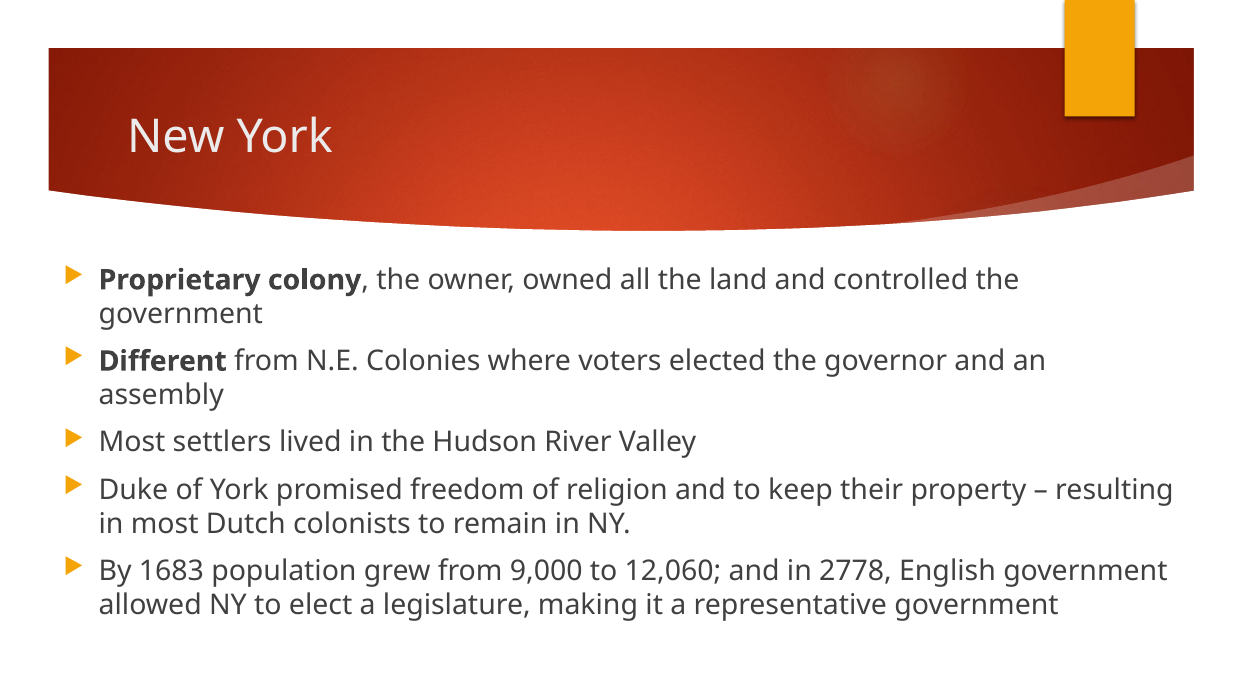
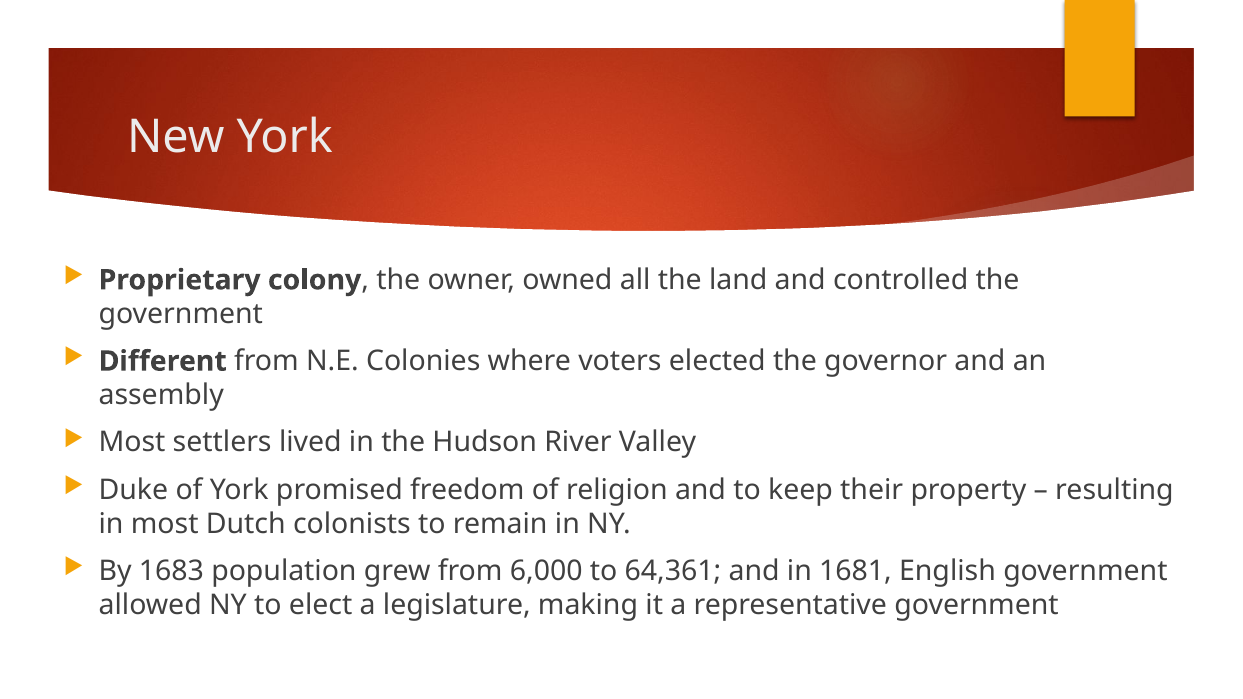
9,000: 9,000 -> 6,000 (546, 571)
12,060: 12,060 -> 64,361 (673, 571)
2778: 2778 -> 1681 (856, 571)
